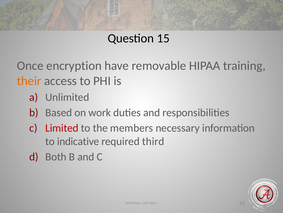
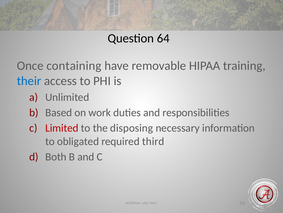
15: 15 -> 64 (163, 38)
encryption: encryption -> containing (74, 66)
their colour: orange -> blue (29, 81)
members: members -> disposing (132, 128)
indicative: indicative -> obligated (78, 141)
